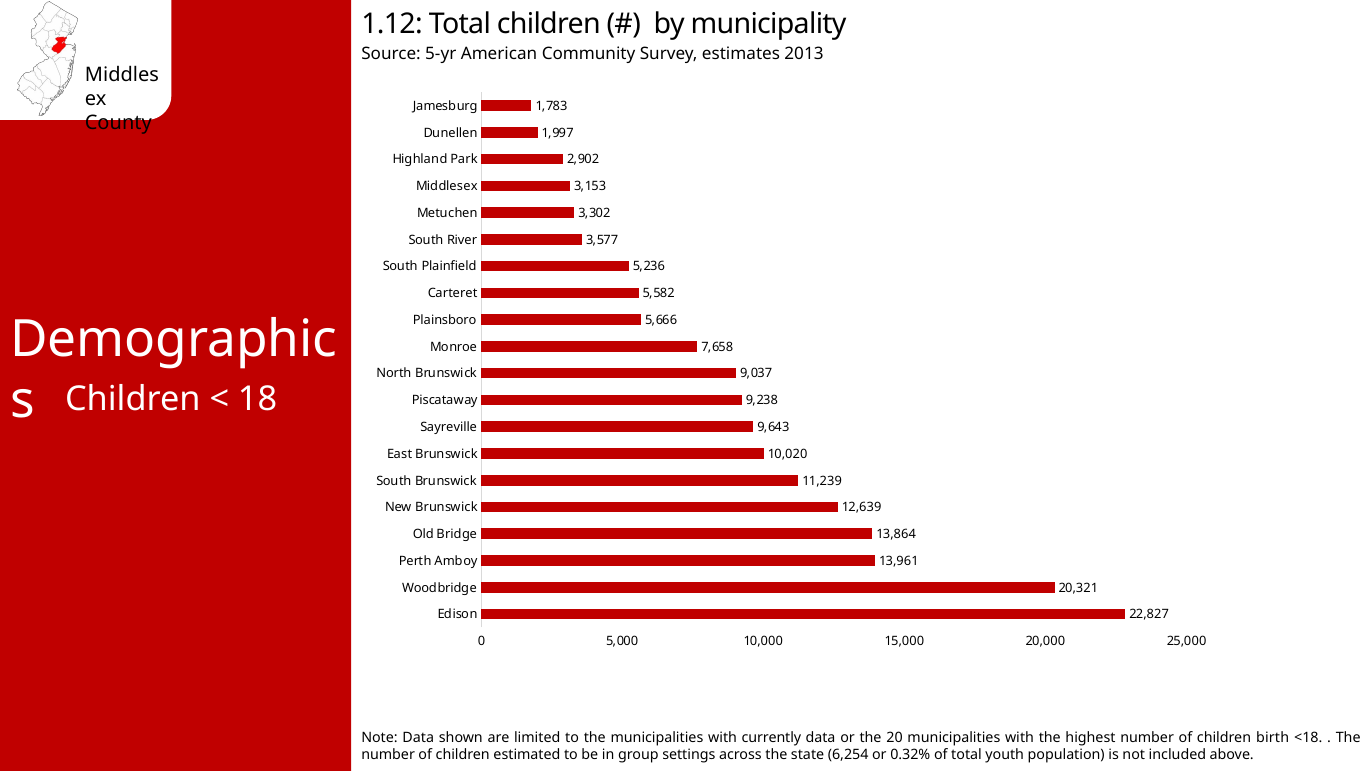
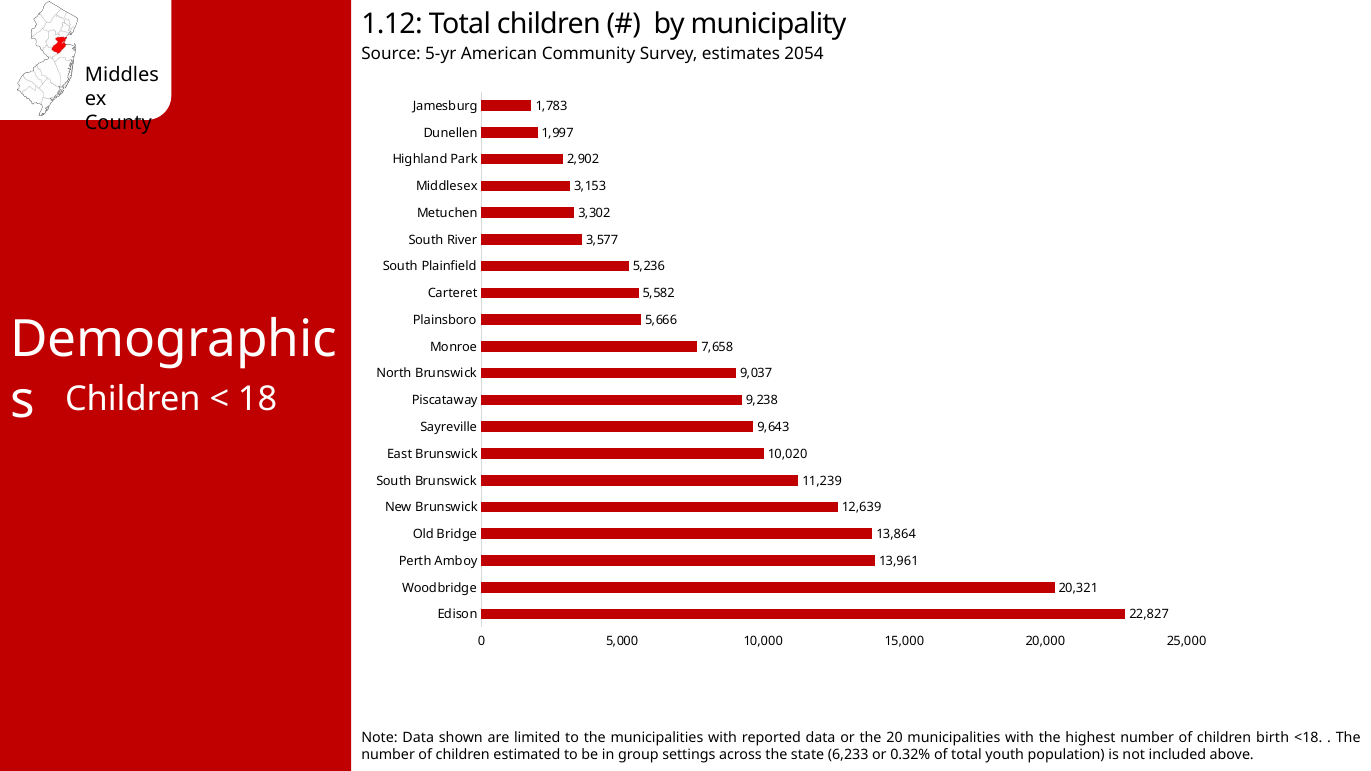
2013: 2013 -> 2054 (804, 54)
currently: currently -> reported (771, 738)
6,254: 6,254 -> 6,233 (848, 755)
